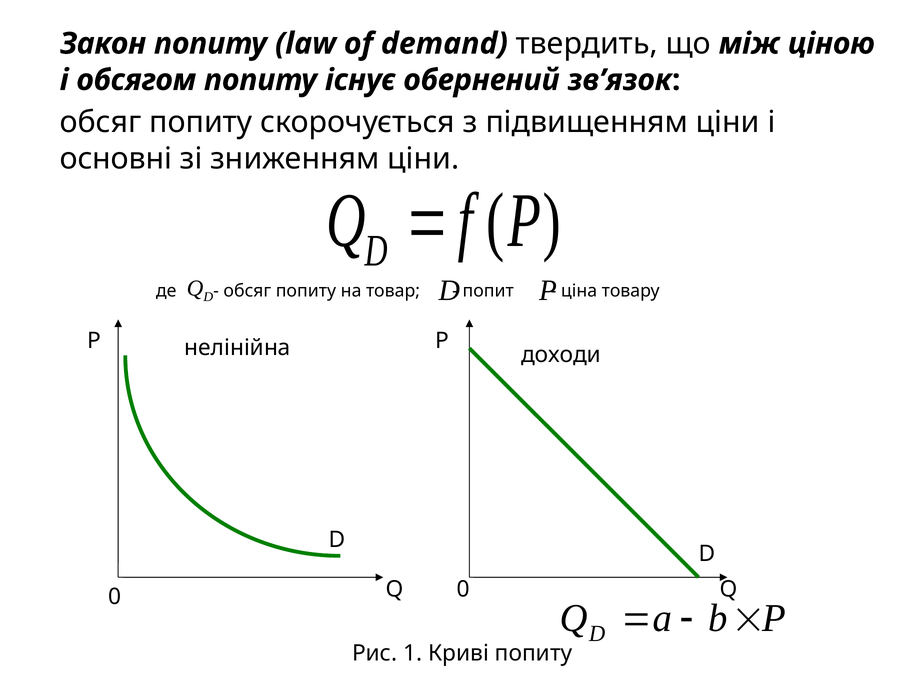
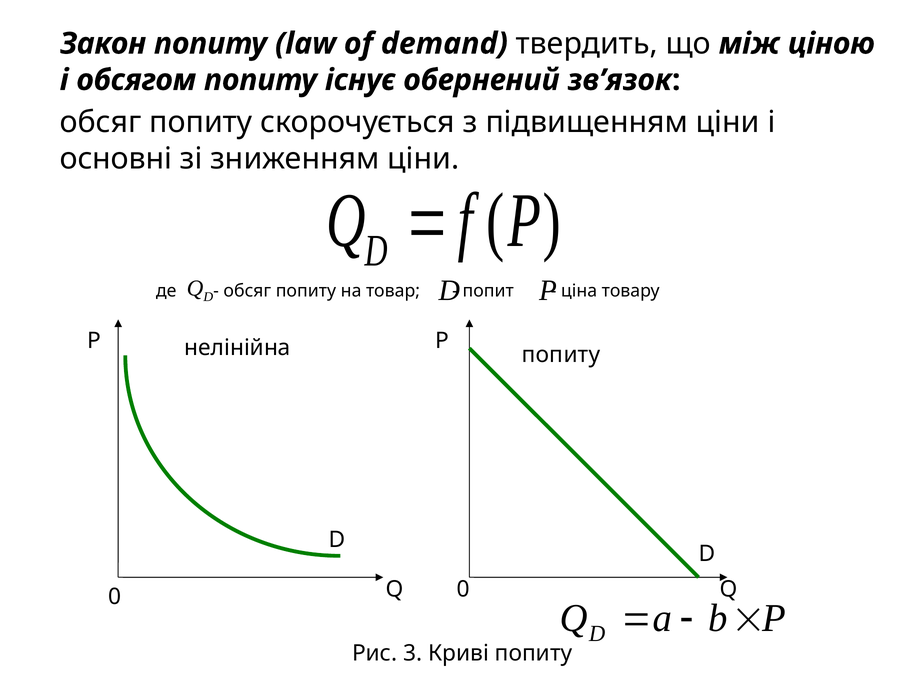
нелінійна доходи: доходи -> попиту (561, 355)
1: 1 -> 3 (413, 654)
